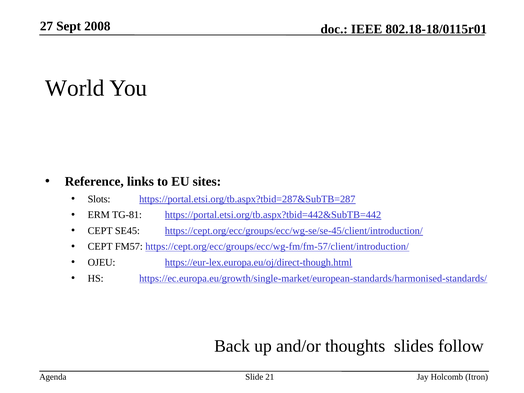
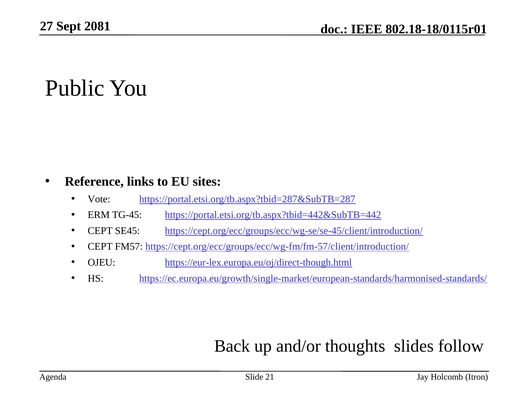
2008: 2008 -> 2081 (97, 26)
World: World -> Public (75, 88)
Slots: Slots -> Vote (99, 199)
TG-81: TG-81 -> TG-45 (127, 215)
